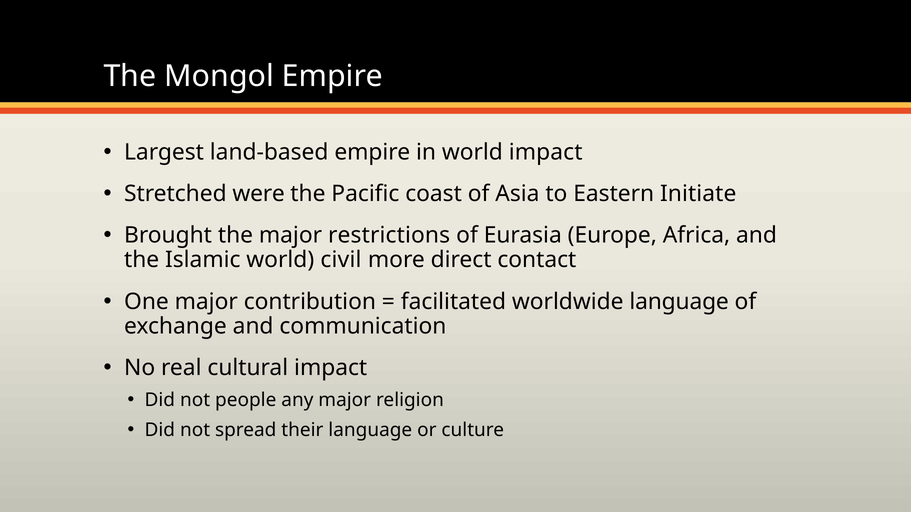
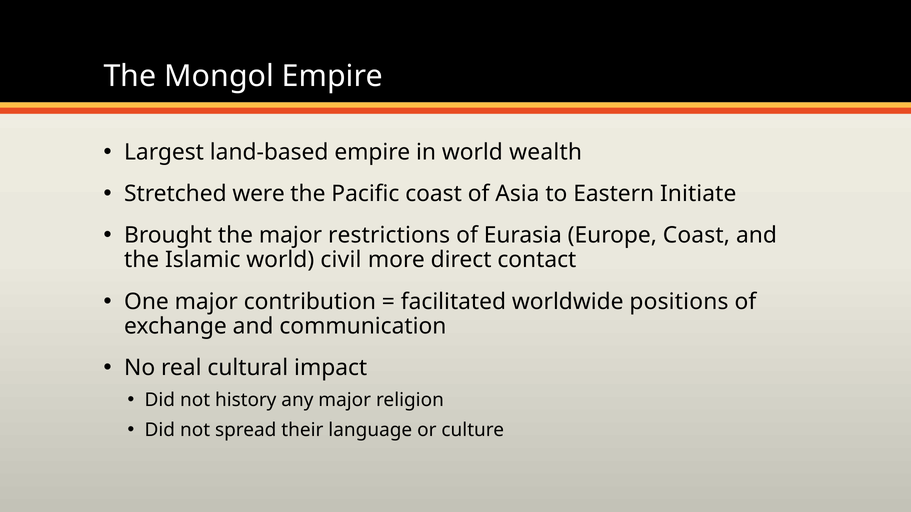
world impact: impact -> wealth (546, 152)
Europe Africa: Africa -> Coast (696, 236)
worldwide language: language -> positions (679, 302)
people: people -> history (246, 400)
